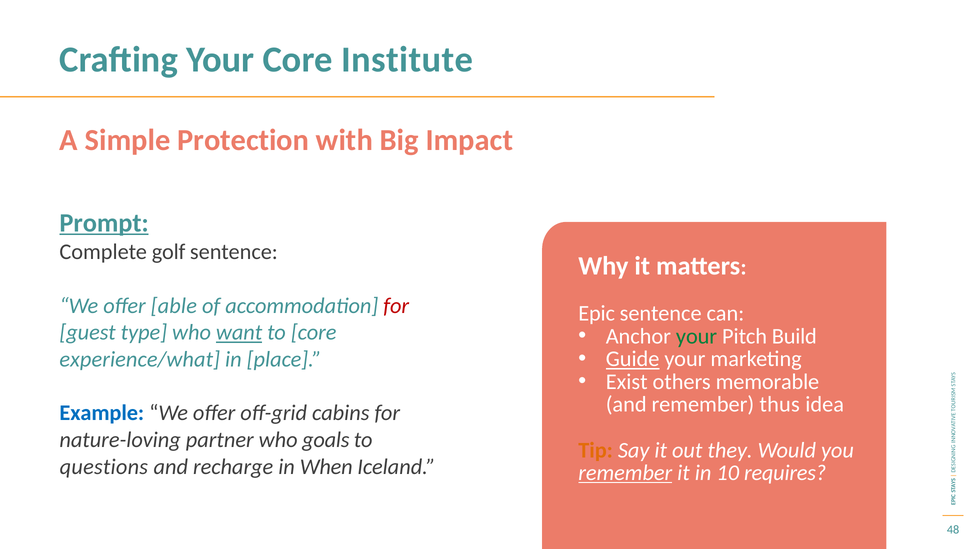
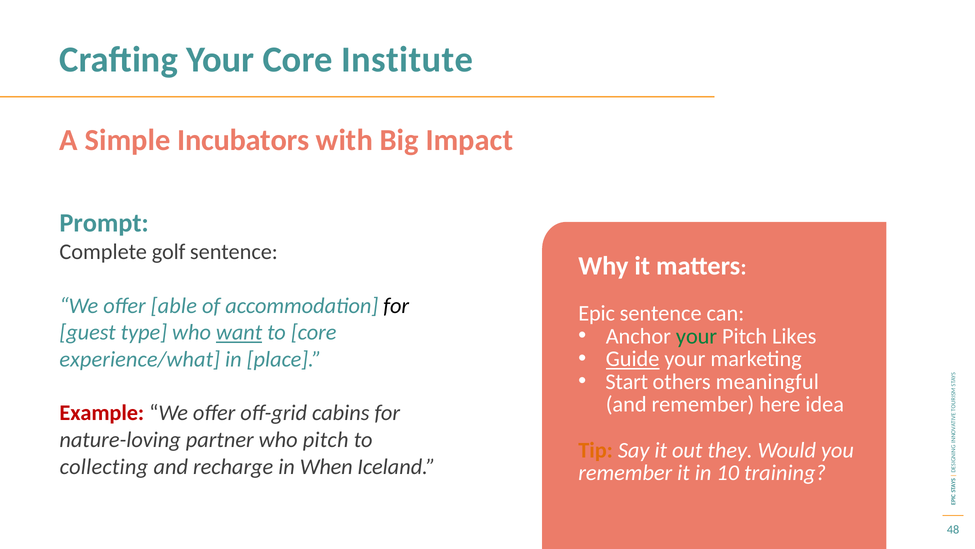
Protection: Protection -> Incubators (243, 140)
Prompt underline: present -> none (104, 223)
for colour: red -> black (396, 305)
Build: Build -> Likes (794, 336)
Exist: Exist -> Start (627, 381)
memorable: memorable -> meaningful (767, 381)
thus: thus -> here (780, 404)
Example colour: blue -> red (102, 413)
who goals: goals -> pitch (326, 439)
questions: questions -> collecting (104, 466)
remember underline: present -> none (625, 472)
requires: requires -> training (785, 472)
